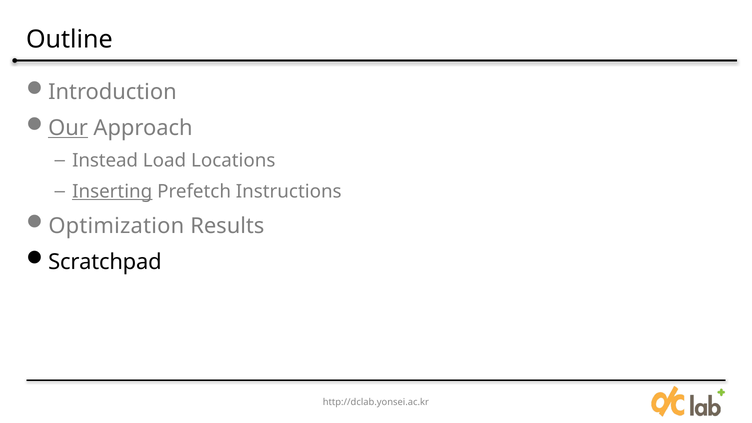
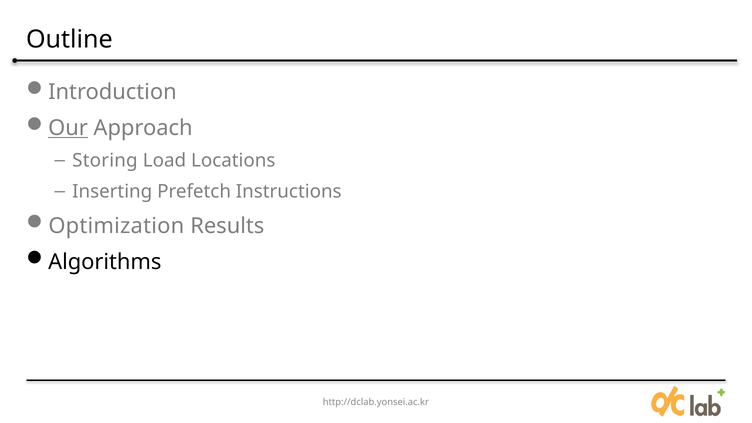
Instead: Instead -> Storing (105, 161)
Inserting underline: present -> none (112, 191)
Scratchpad: Scratchpad -> Algorithms (105, 262)
